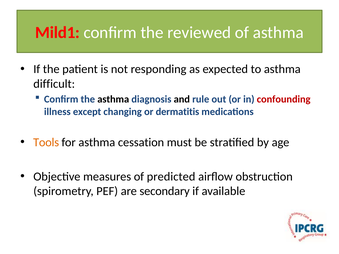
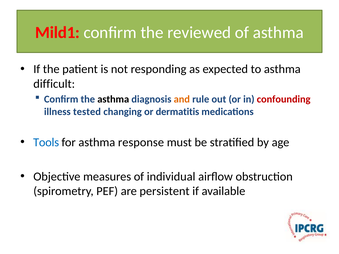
and colour: black -> orange (182, 99)
except: except -> tested (87, 112)
Tools colour: orange -> blue (46, 142)
cessation: cessation -> response (141, 142)
predicted: predicted -> individual (171, 177)
secondary: secondary -> persistent (165, 191)
